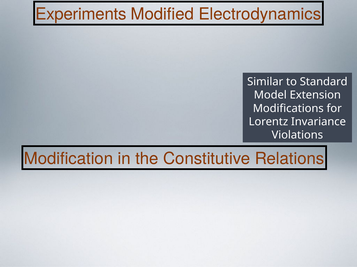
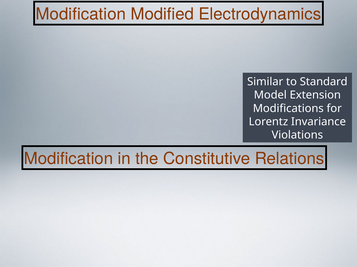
Experiments: Experiments -> Modification (81, 14)
